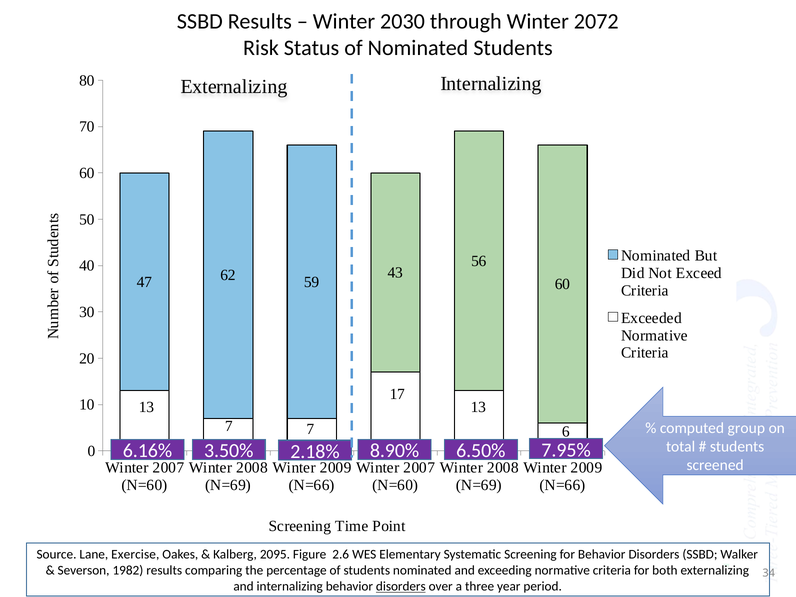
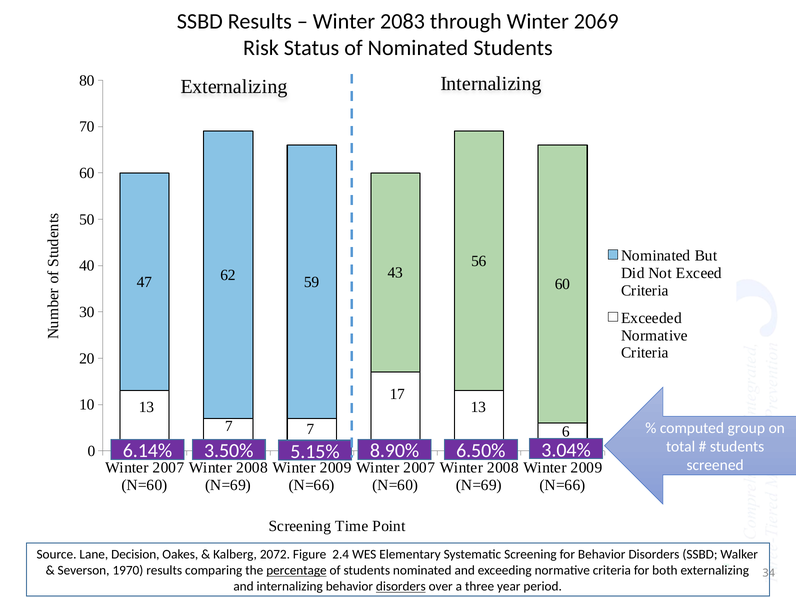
2030: 2030 -> 2083 (403, 21)
2072: 2072 -> 2069 (596, 21)
6.16%: 6.16% -> 6.14% (147, 451)
2.18%: 2.18% -> 5.15% (315, 452)
7.95%: 7.95% -> 3.04% (566, 450)
Exercise: Exercise -> Decision (135, 555)
2095: 2095 -> 2072 (275, 555)
2.6: 2.6 -> 2.4 (341, 555)
1982: 1982 -> 1970 (128, 571)
percentage underline: none -> present (296, 571)
